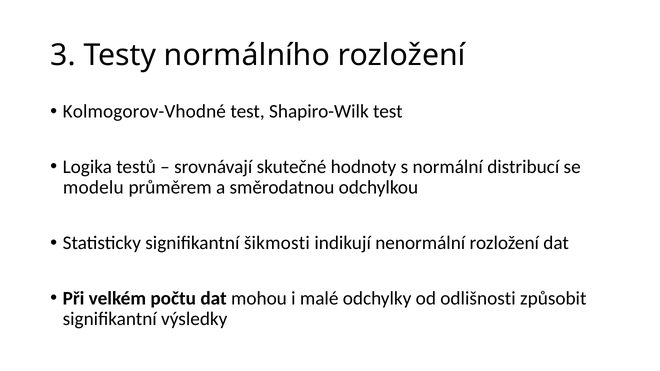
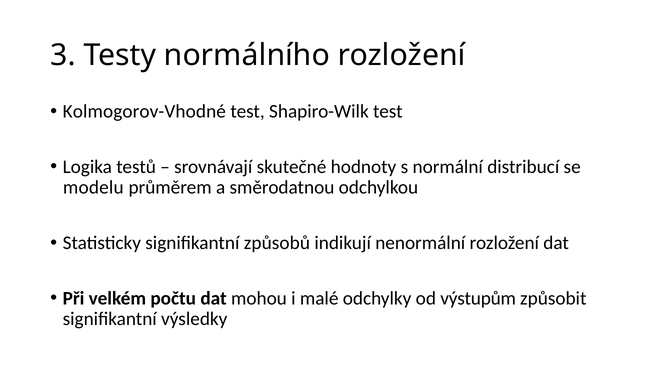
šikmosti: šikmosti -> způsobů (277, 243)
odlišnosti: odlišnosti -> výstupům (478, 298)
